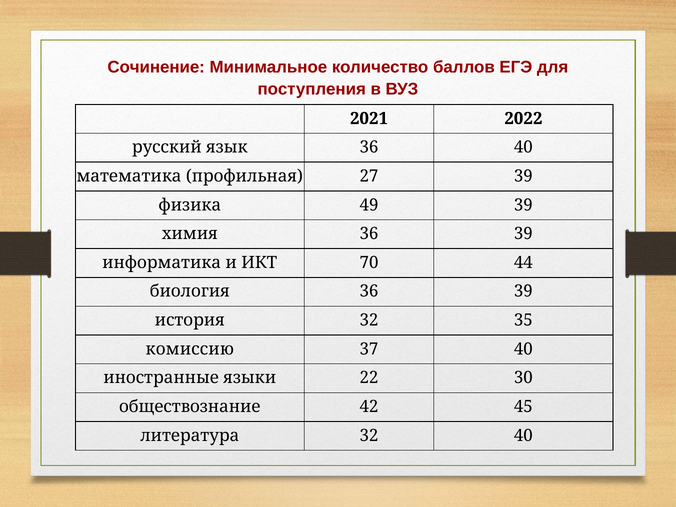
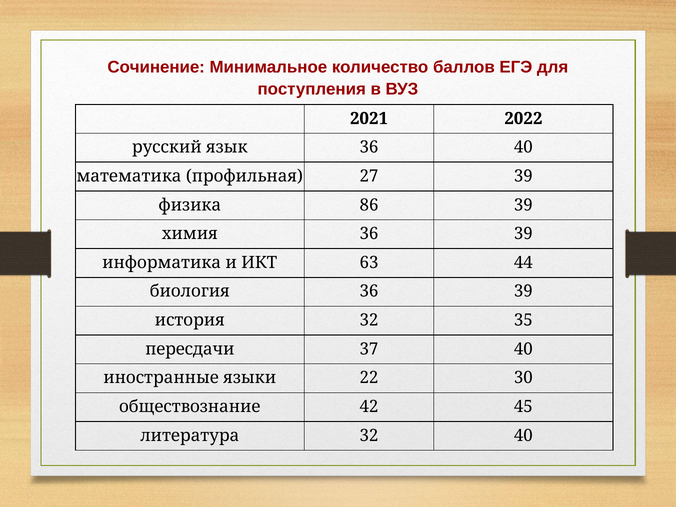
49: 49 -> 86 (369, 205)
70: 70 -> 63 (369, 263)
комиссию: комиссию -> пересдачи (190, 349)
